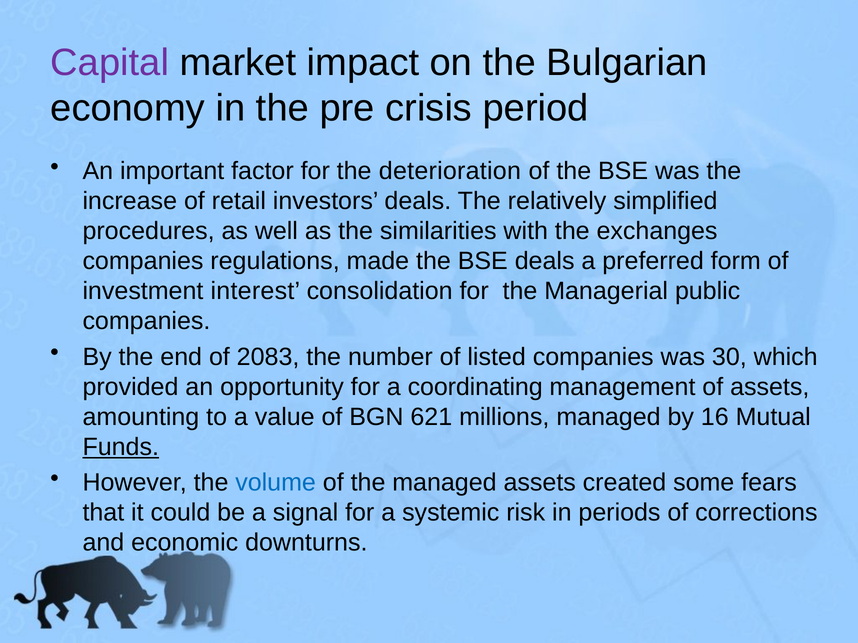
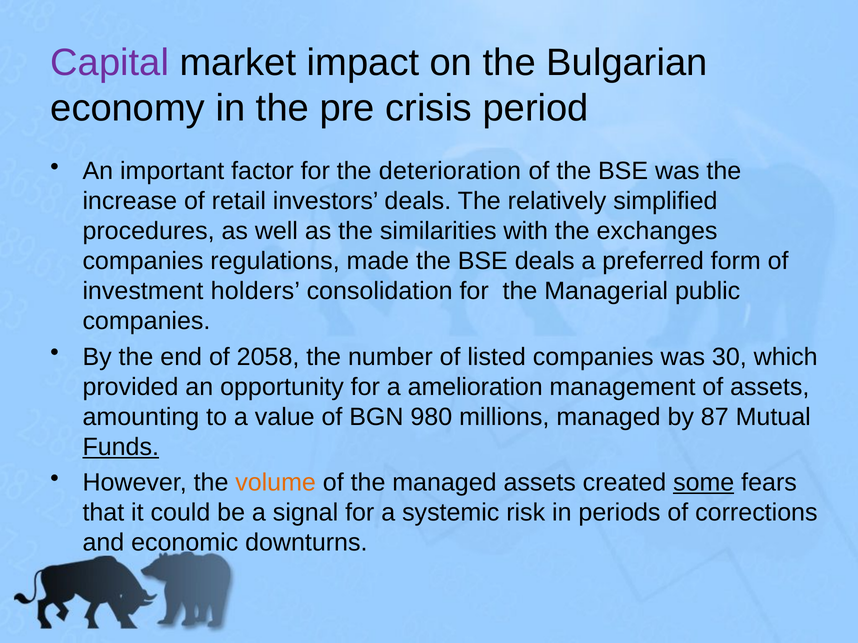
interest: interest -> holders (255, 291)
2083: 2083 -> 2058 (268, 357)
coordinating: coordinating -> amelioration (475, 387)
621: 621 -> 980 (431, 417)
16: 16 -> 87 (715, 417)
volume colour: blue -> orange (276, 483)
some underline: none -> present (704, 483)
